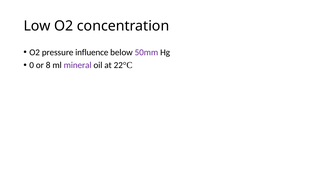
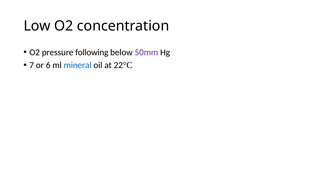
influence: influence -> following (92, 52)
0: 0 -> 7 (32, 65)
8: 8 -> 6 (48, 65)
mineral colour: purple -> blue (78, 65)
